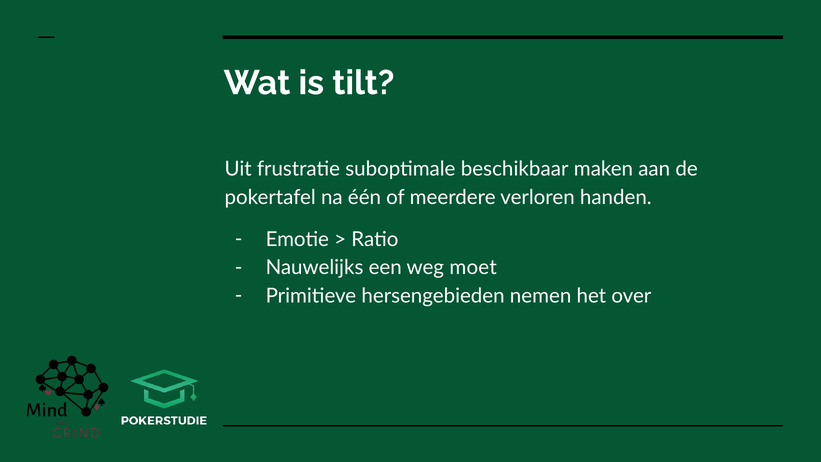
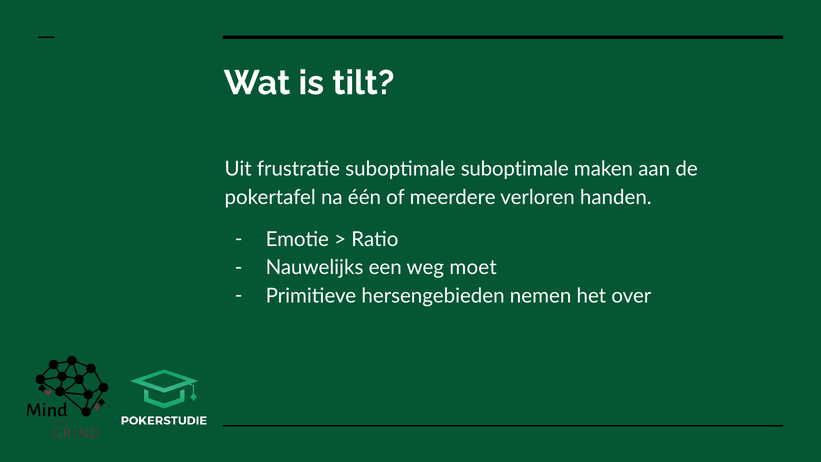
suboptimale beschikbaar: beschikbaar -> suboptimale (515, 169)
